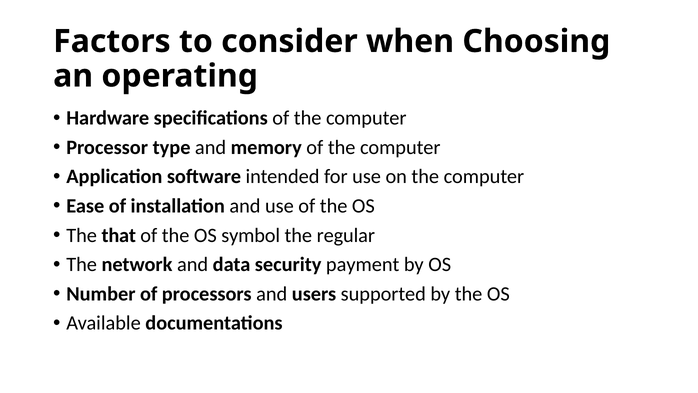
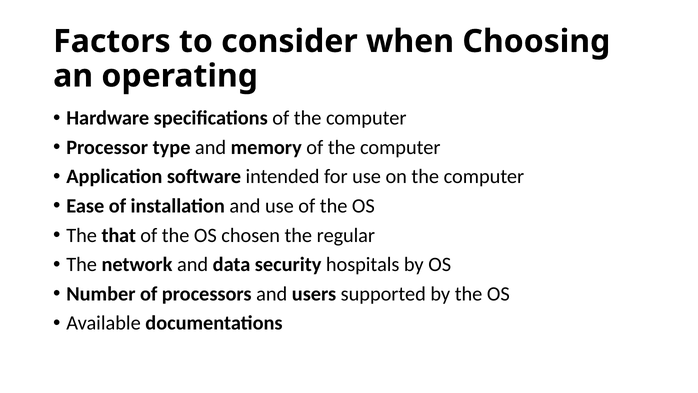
symbol: symbol -> chosen (251, 235)
payment: payment -> hospitals (363, 264)
